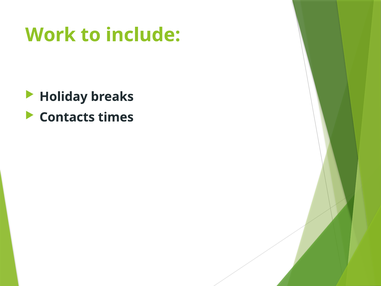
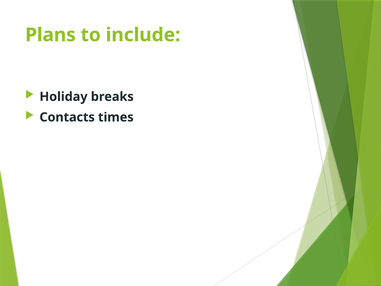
Work: Work -> Plans (50, 35)
